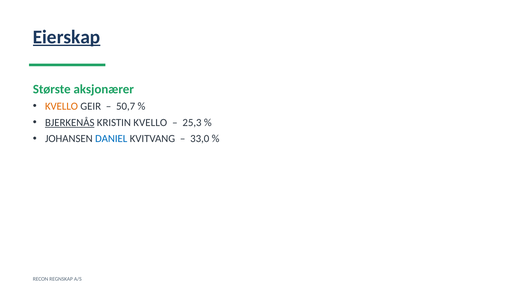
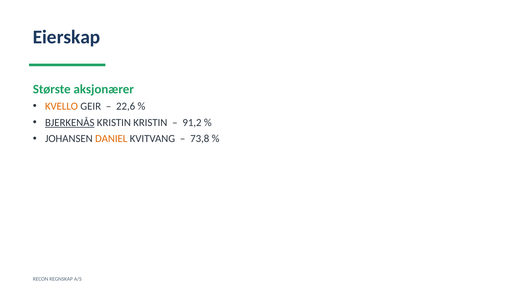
Eierskap underline: present -> none (67, 37)
50,7: 50,7 -> 22,6 (126, 106)
KRISTIN KVELLO: KVELLO -> KRISTIN (150, 122)
25,3: 25,3 -> 91,2 (192, 122)
DANIEL colour: blue -> orange (111, 139)
33,0: 33,0 -> 73,8 (200, 139)
